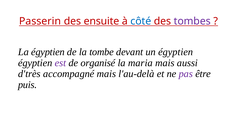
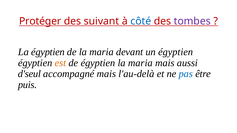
Passerin: Passerin -> Protéger (40, 21)
ensuite: ensuite -> suivant (101, 21)
de la tombe: tombe -> maria (101, 52)
est colour: purple -> orange (60, 63)
de organisé: organisé -> égyptien (98, 63)
d'très: d'très -> d'seul (29, 74)
pas colour: purple -> blue (186, 74)
